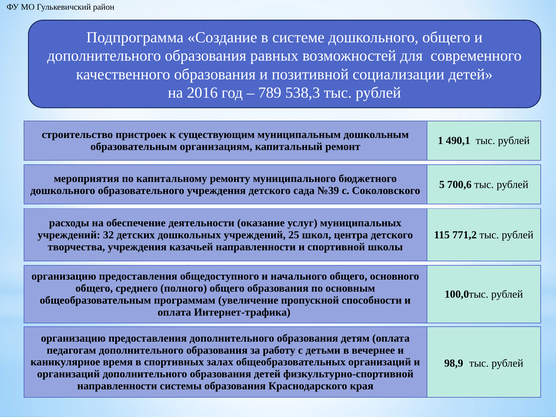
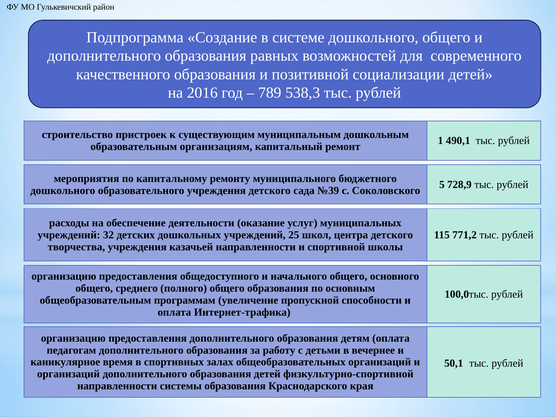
700,6: 700,6 -> 728,9 (459, 185)
98,9: 98,9 -> 50,1 (454, 363)
